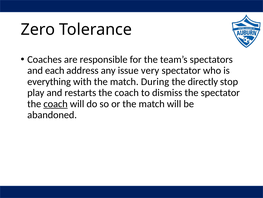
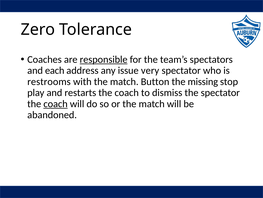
responsible underline: none -> present (104, 59)
everything: everything -> restrooms (49, 81)
During: During -> Button (155, 81)
directly: directly -> missing (203, 81)
